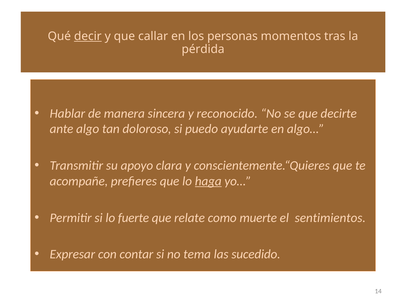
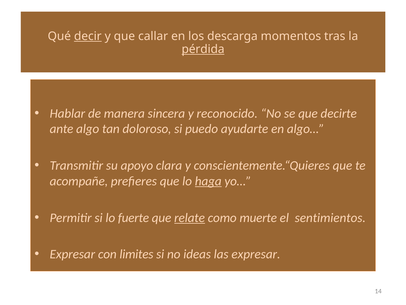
personas: personas -> descarga (232, 36)
pérdida underline: none -> present (203, 49)
relate underline: none -> present (190, 217)
contar: contar -> limites (136, 254)
tema: tema -> ideas (197, 254)
las sucedido: sucedido -> expresar (256, 254)
